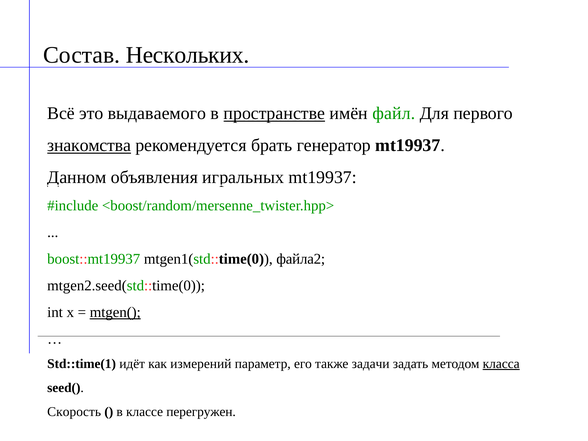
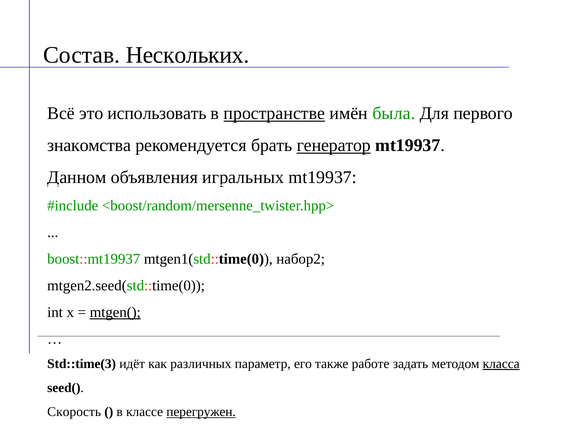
выдаваемого: выдаваемого -> использовать (157, 113)
файл: файл -> была (394, 113)
знакомства underline: present -> none (89, 145)
генератор underline: none -> present (334, 145)
файла2: файла2 -> набор2 (301, 259)
Std::time(1: Std::time(1 -> Std::time(3 (82, 364)
измерений: измерений -> различных (201, 364)
задачи: задачи -> работе (371, 364)
перегружен underline: none -> present (201, 412)
